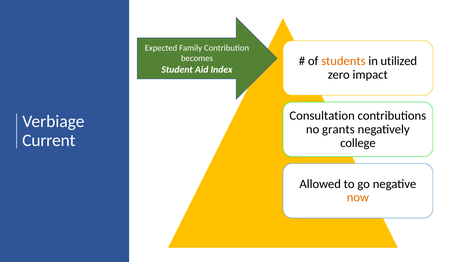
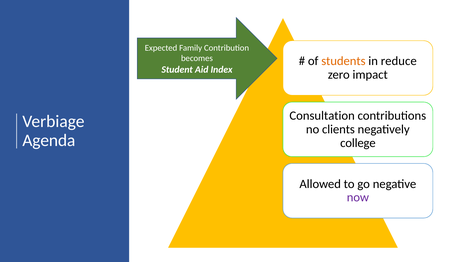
utilized: utilized -> reduce (399, 61)
grants: grants -> clients (338, 129)
Current: Current -> Agenda (49, 140)
now colour: orange -> purple (358, 198)
